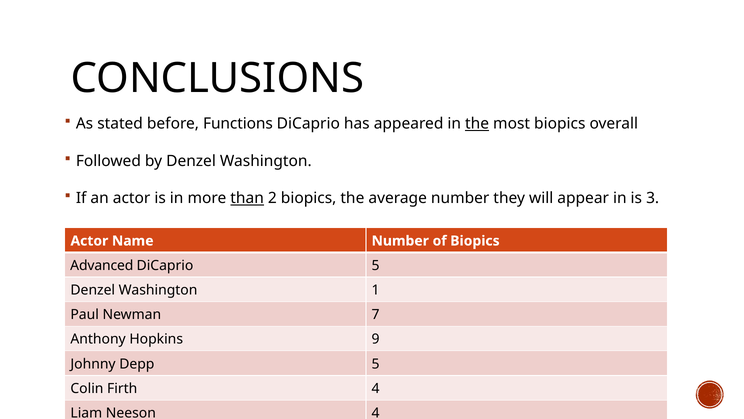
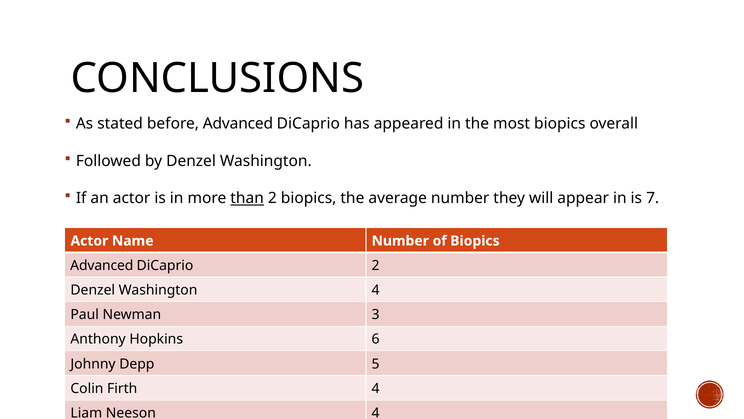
before Functions: Functions -> Advanced (238, 124)
the underline: present -> none (477, 124)
3: 3 -> 7 (653, 198)
DiCaprio 5: 5 -> 2 (376, 265)
Washington 1: 1 -> 4 (376, 290)
7: 7 -> 3 (376, 314)
9: 9 -> 6 (376, 339)
